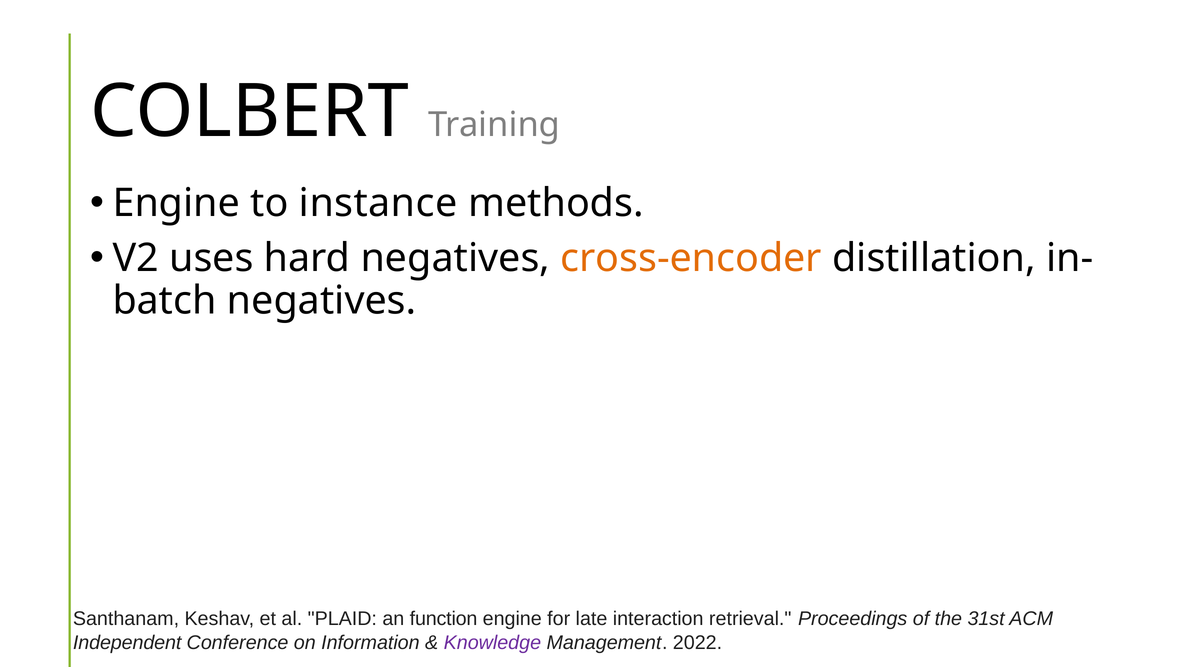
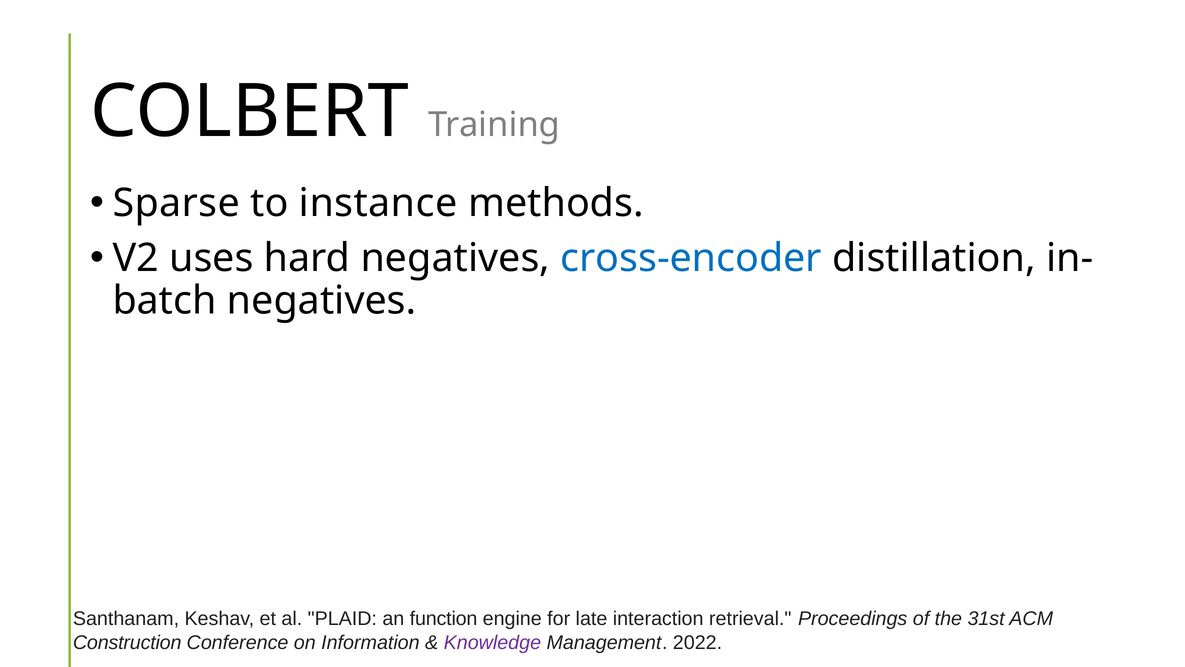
Engine: Engine -> Sparse (176, 203)
cross-encoder colour: orange -> blue (691, 258)
Independent: Independent -> Construction (127, 642)
